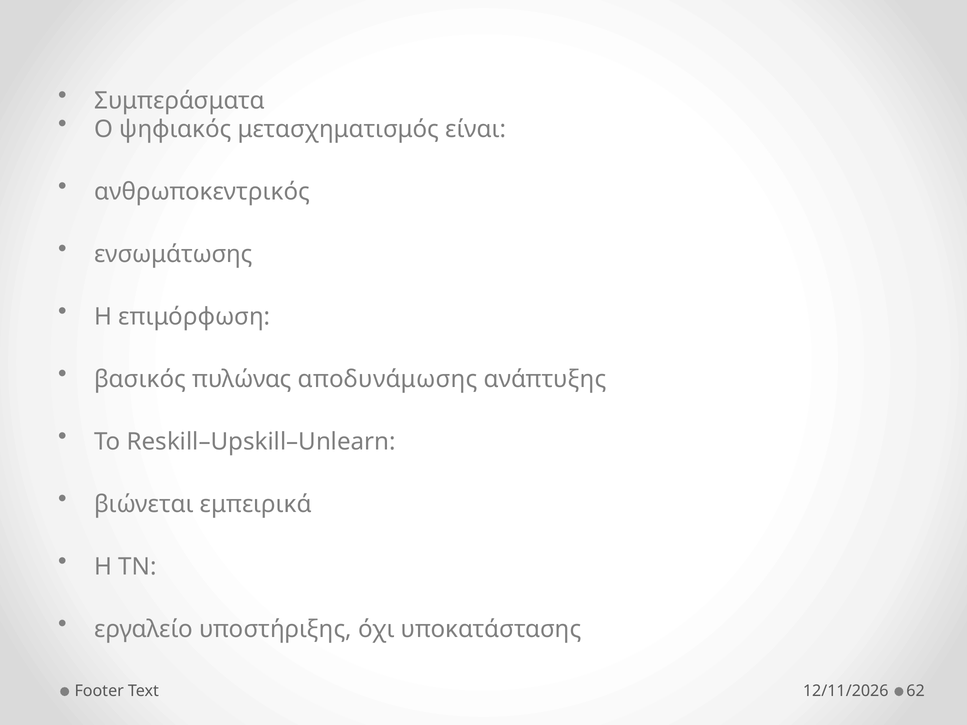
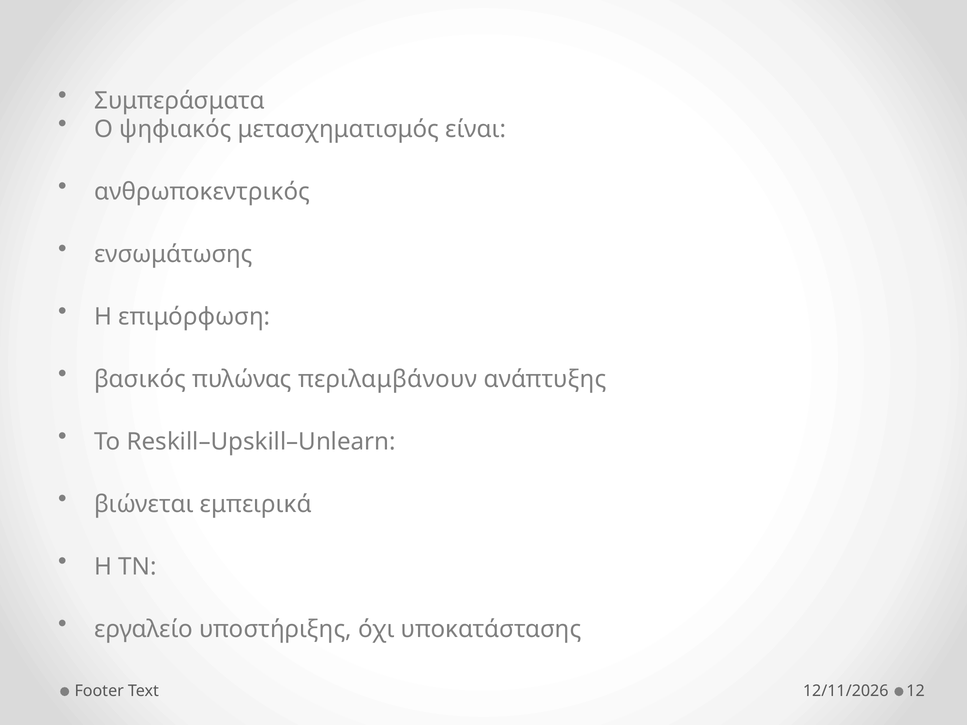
αποδυνάμωσης: αποδυνάμωσης -> περιλαμβάνουν (388, 379)
62: 62 -> 12 (916, 691)
